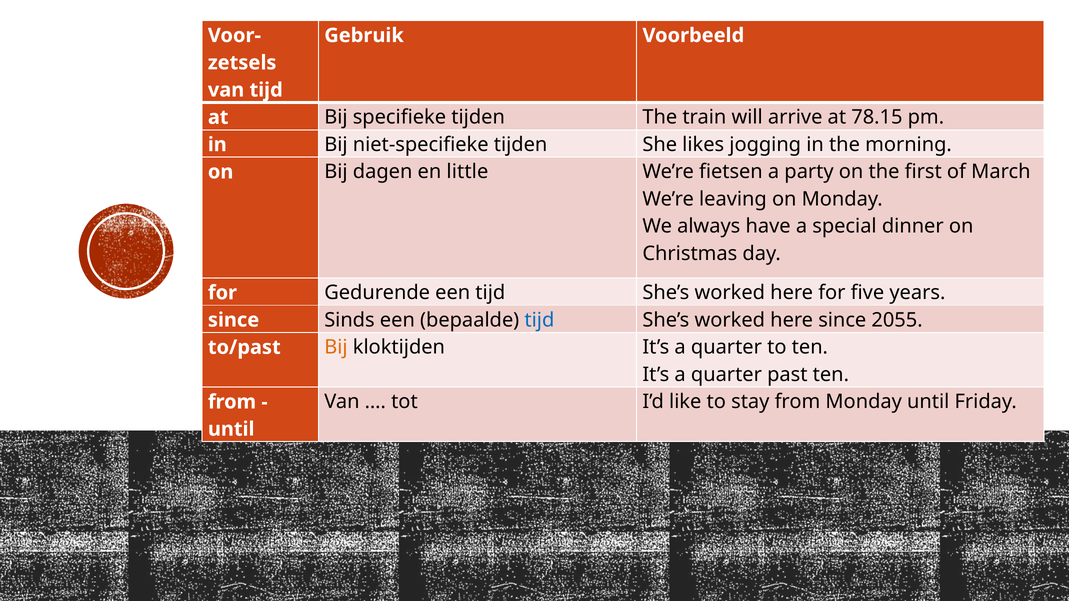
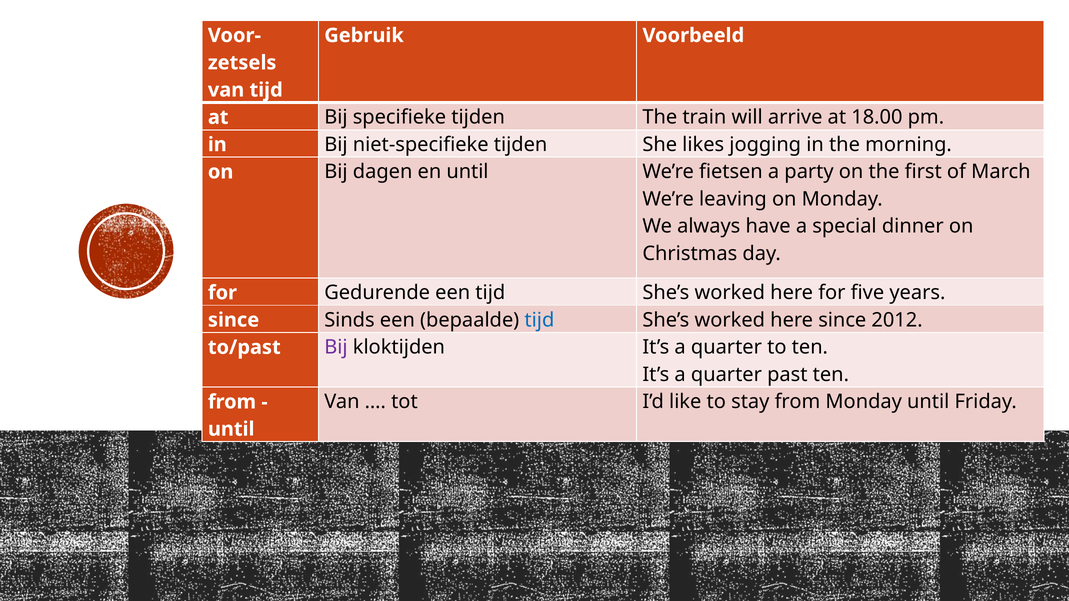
78.15: 78.15 -> 18.00 (877, 117)
en little: little -> until (468, 172)
2055: 2055 -> 2012 (897, 320)
Bij colour: orange -> purple (336, 347)
